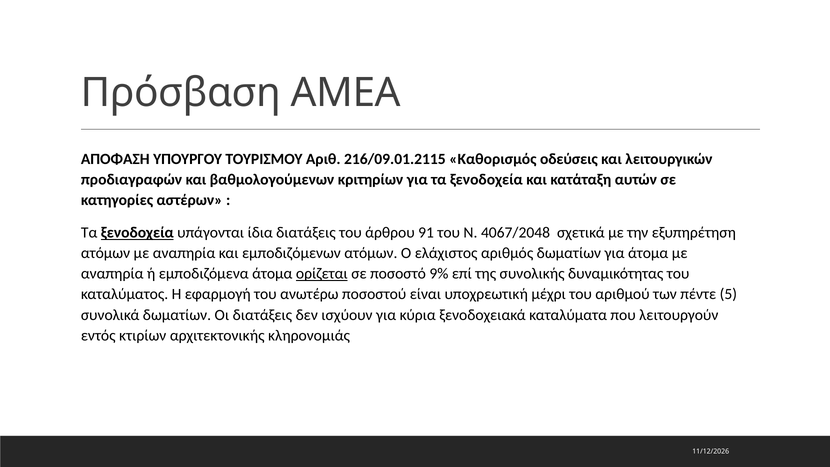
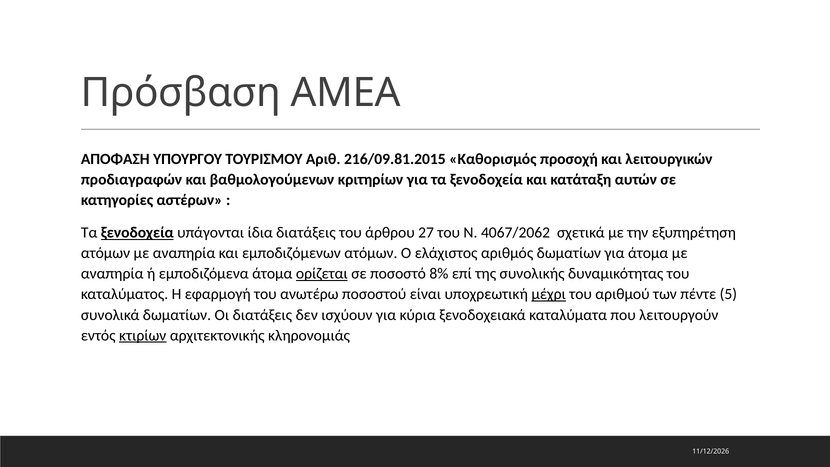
216/09.01.2115: 216/09.01.2115 -> 216/09.81.2015 (395, 159)
οδεύσεις: οδεύσεις -> προσοχή (569, 159)
91: 91 -> 27 (426, 233)
4067/2048: 4067/2048 -> 4067/2062 (516, 233)
9%: 9% -> 8% (439, 274)
μέχρι underline: none -> present (549, 294)
κτιρίων underline: none -> present (143, 335)
